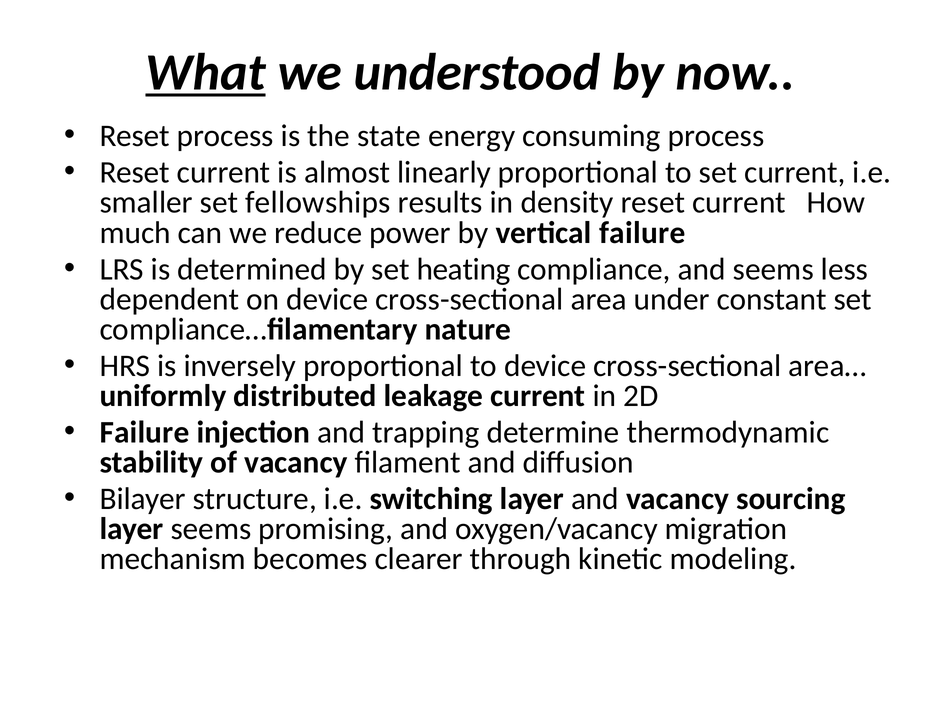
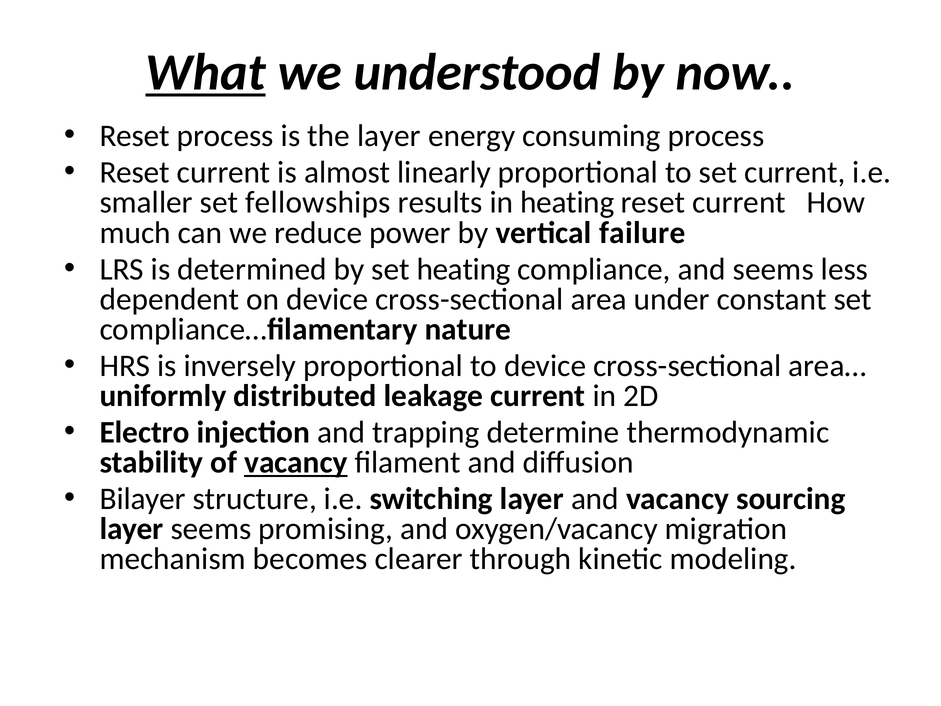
the state: state -> layer (389, 136)
in density: density -> heating (567, 203)
Failure: Failure -> Electro (145, 432)
vacancy underline: none -> present (296, 462)
